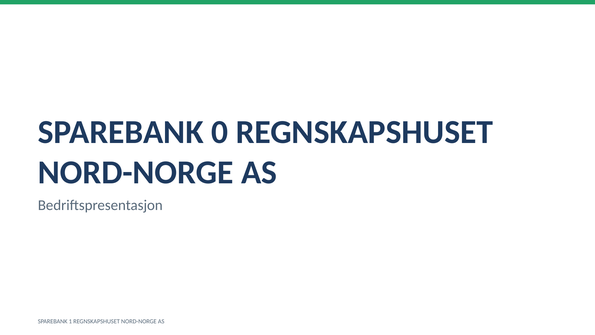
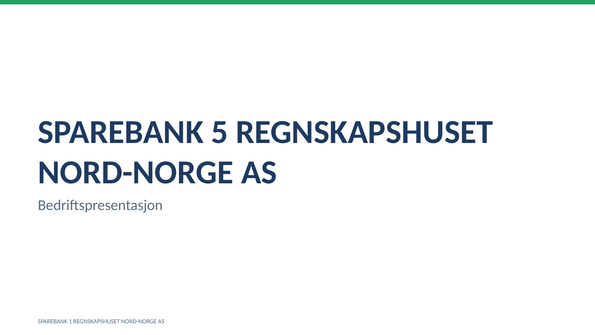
0: 0 -> 5 (220, 132)
